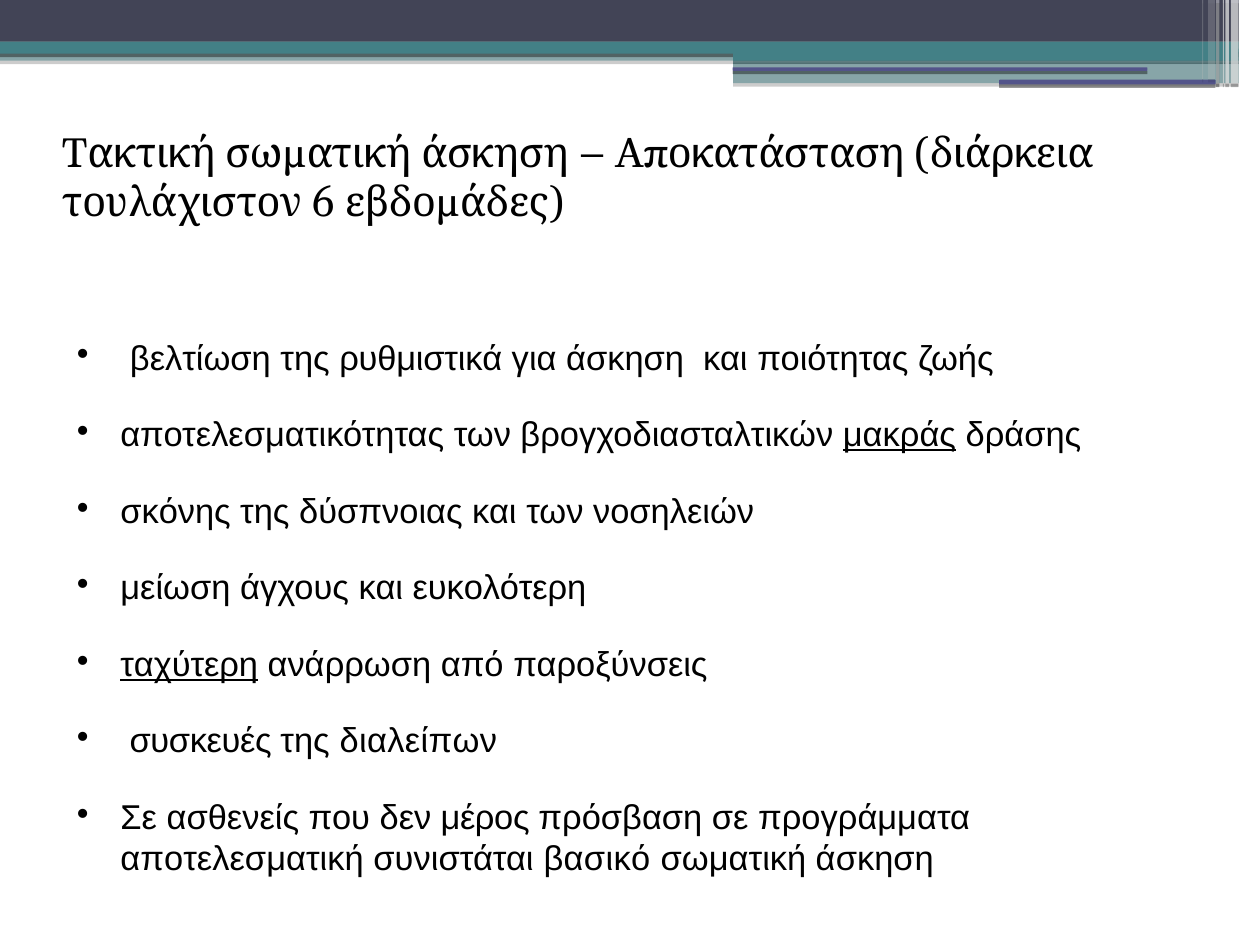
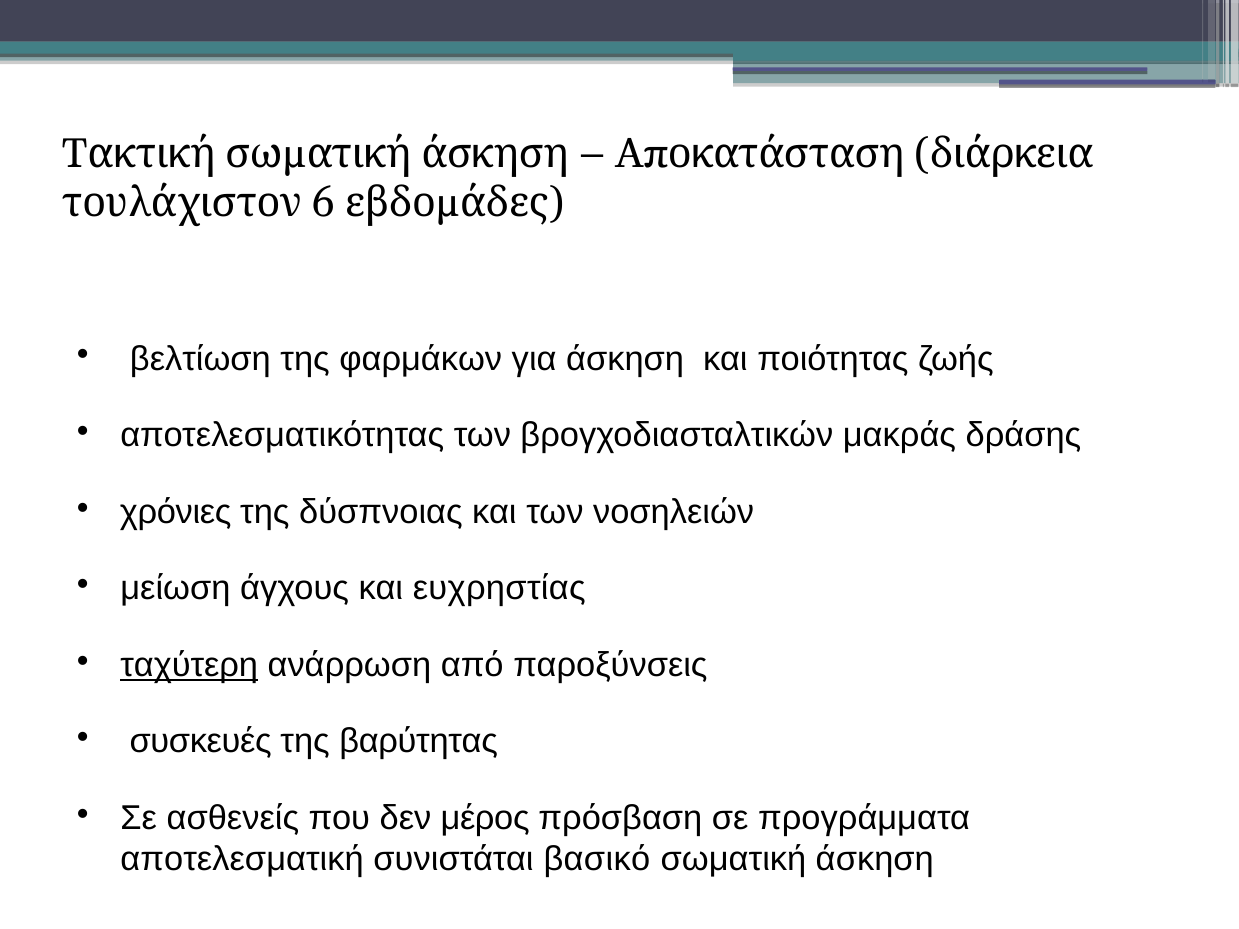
ρυθμιστικά: ρυθμιστικά -> φαρμάκων (421, 359)
μακράς underline: present -> none (899, 435)
σκόνης: σκόνης -> χρόνιες (176, 512)
ευκολότερη: ευκολότερη -> ευχρηστίας (499, 589)
διαλείπων: διαλείπων -> βαρύτητας (419, 742)
